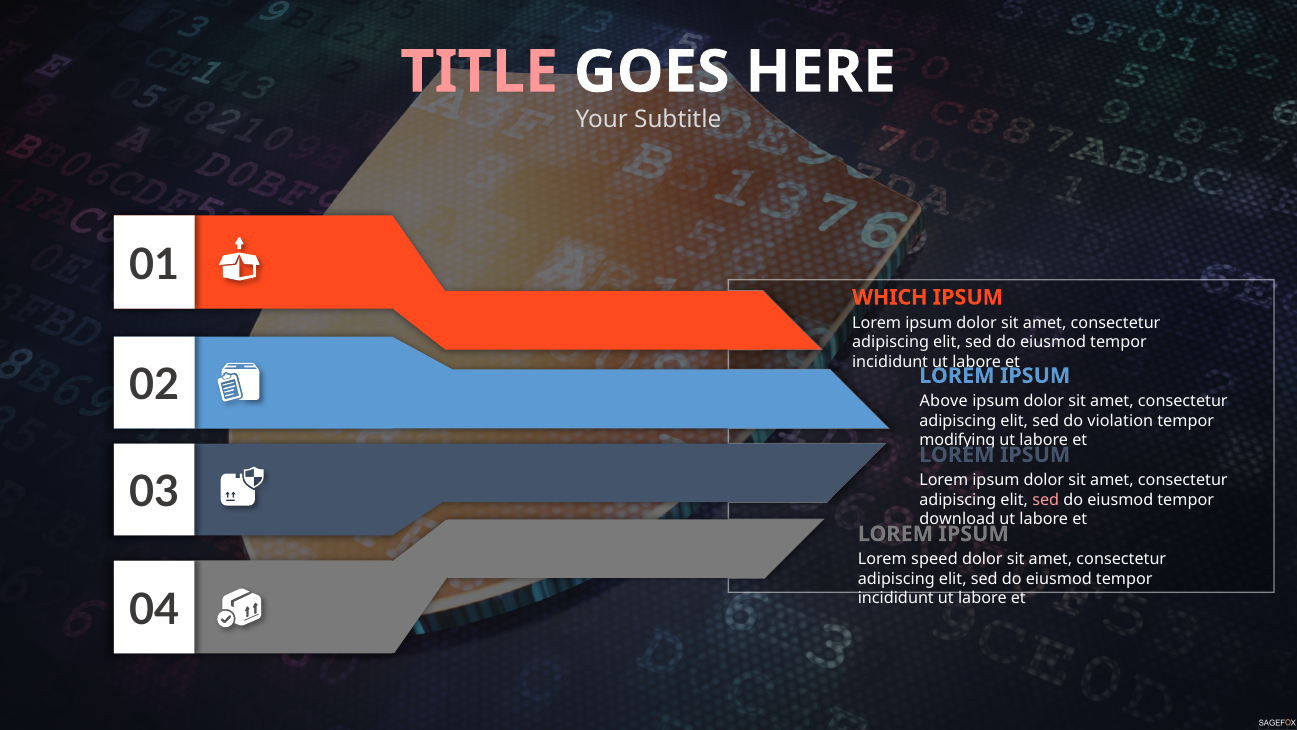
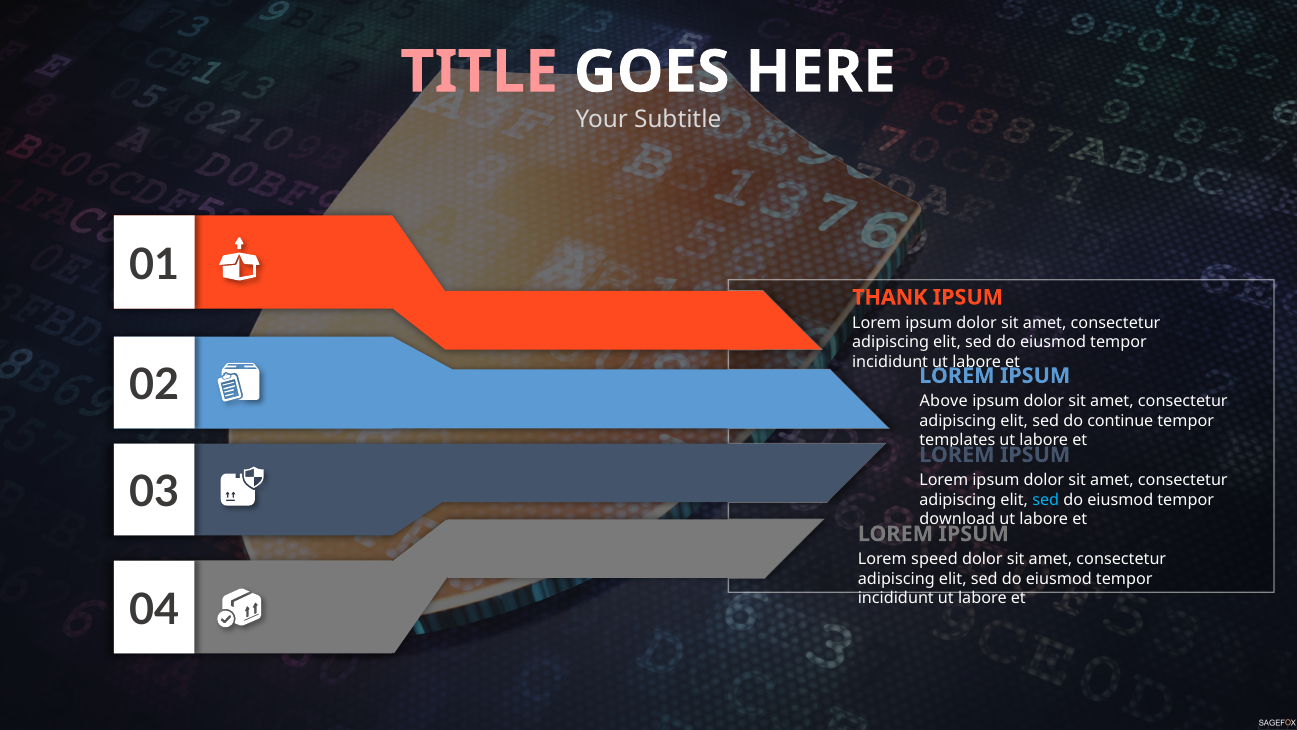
WHICH: WHICH -> THANK (890, 297)
violation: violation -> continue (1120, 421)
modifying: modifying -> templates (957, 440)
sed colour: pink -> light blue (1046, 500)
